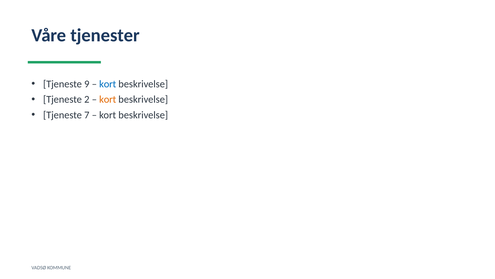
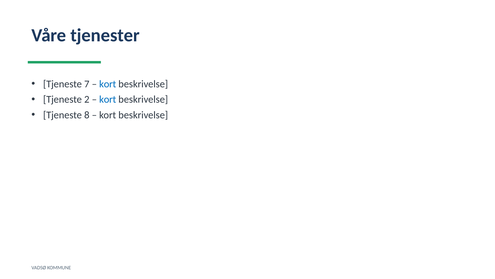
9: 9 -> 7 (87, 84)
kort colour: orange -> blue (108, 99)
7: 7 -> 8 (87, 115)
